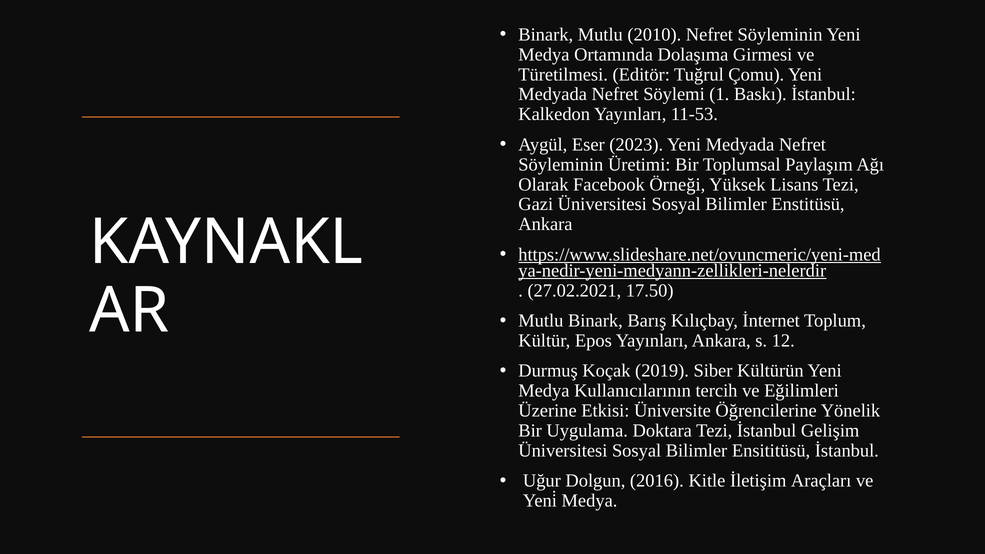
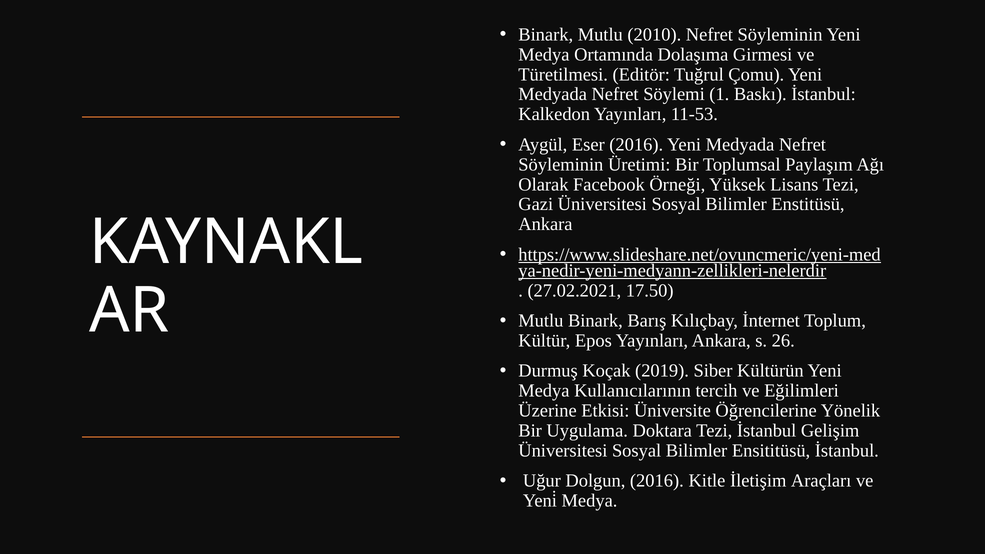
Eser 2023: 2023 -> 2016 (636, 145)
12: 12 -> 26 (783, 341)
